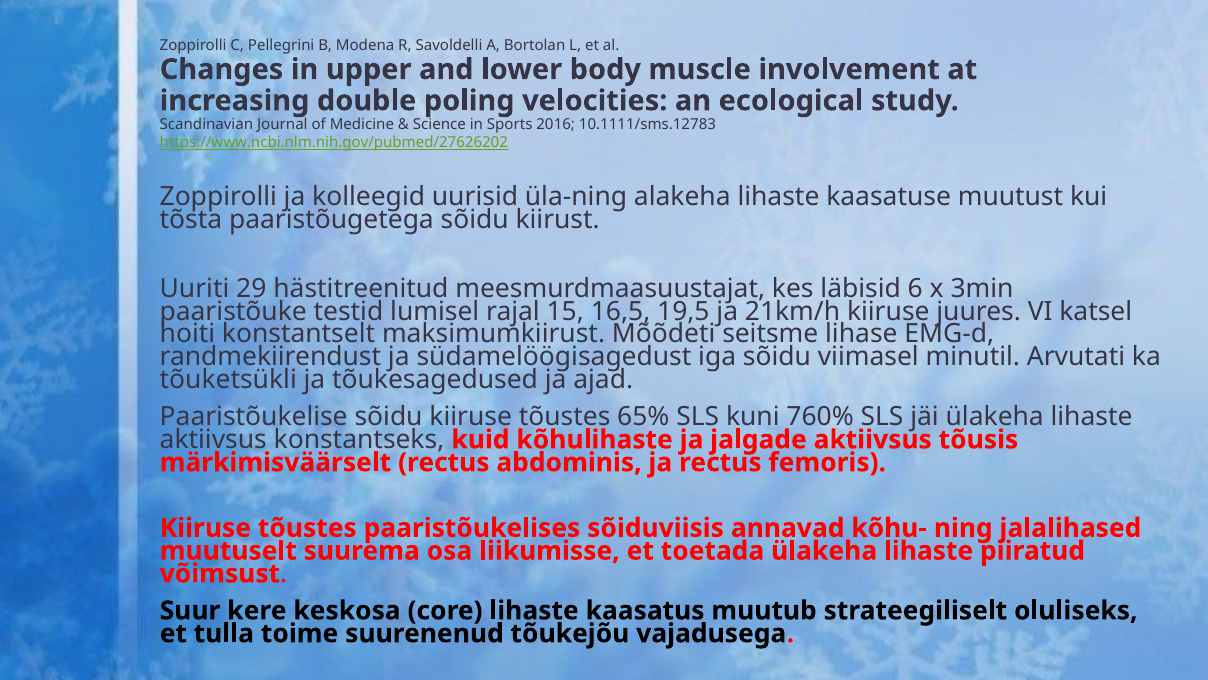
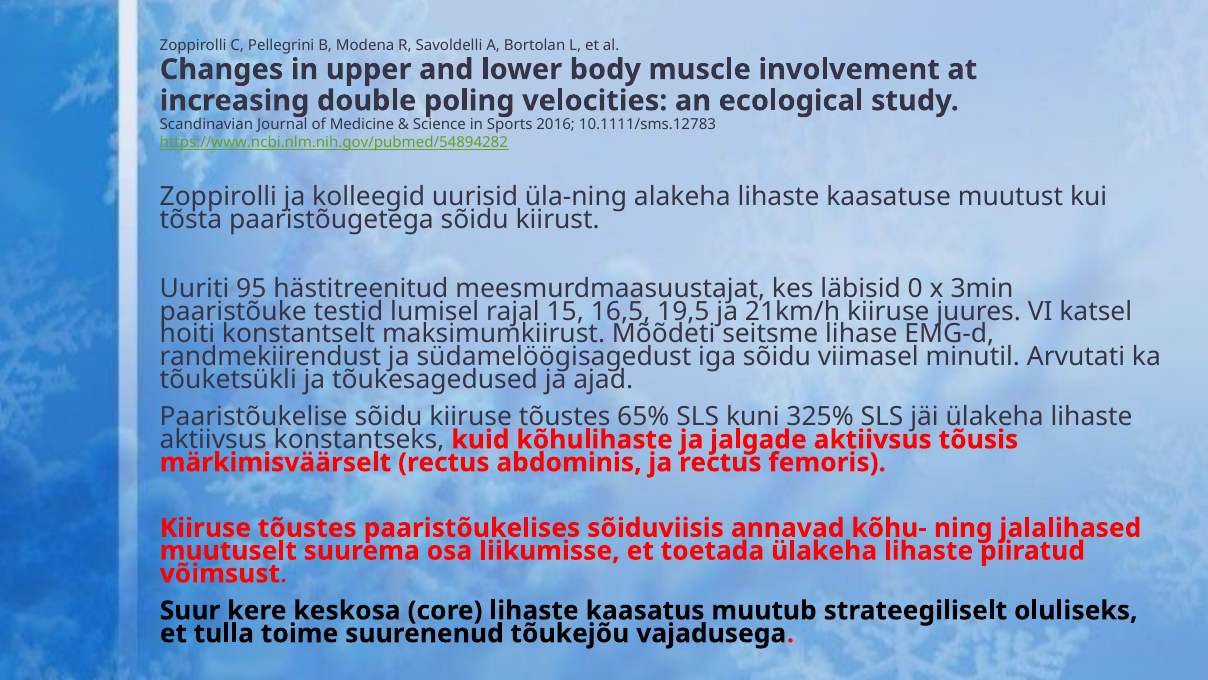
https://www.ncbi.nlm.nih.gov/pubmed/27626202: https://www.ncbi.nlm.nih.gov/pubmed/27626202 -> https://www.ncbi.nlm.nih.gov/pubmed/54894282 (334, 143)
29: 29 -> 95 (251, 288)
6: 6 -> 0 (915, 288)
760%: 760% -> 325% (820, 417)
